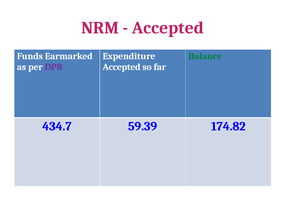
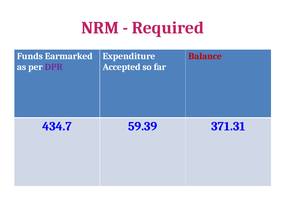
Accepted: Accepted -> Required (168, 28)
Balance colour: green -> red (205, 56)
174.82: 174.82 -> 371.31 (228, 126)
